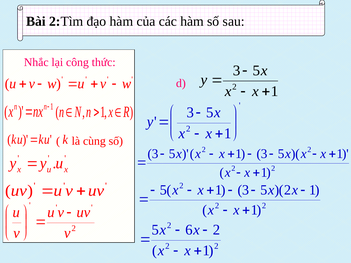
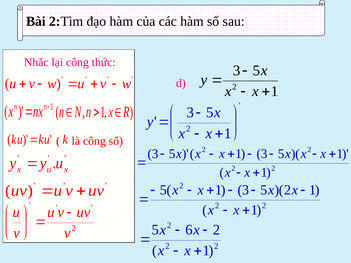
là cùng: cùng -> công (94, 141)
